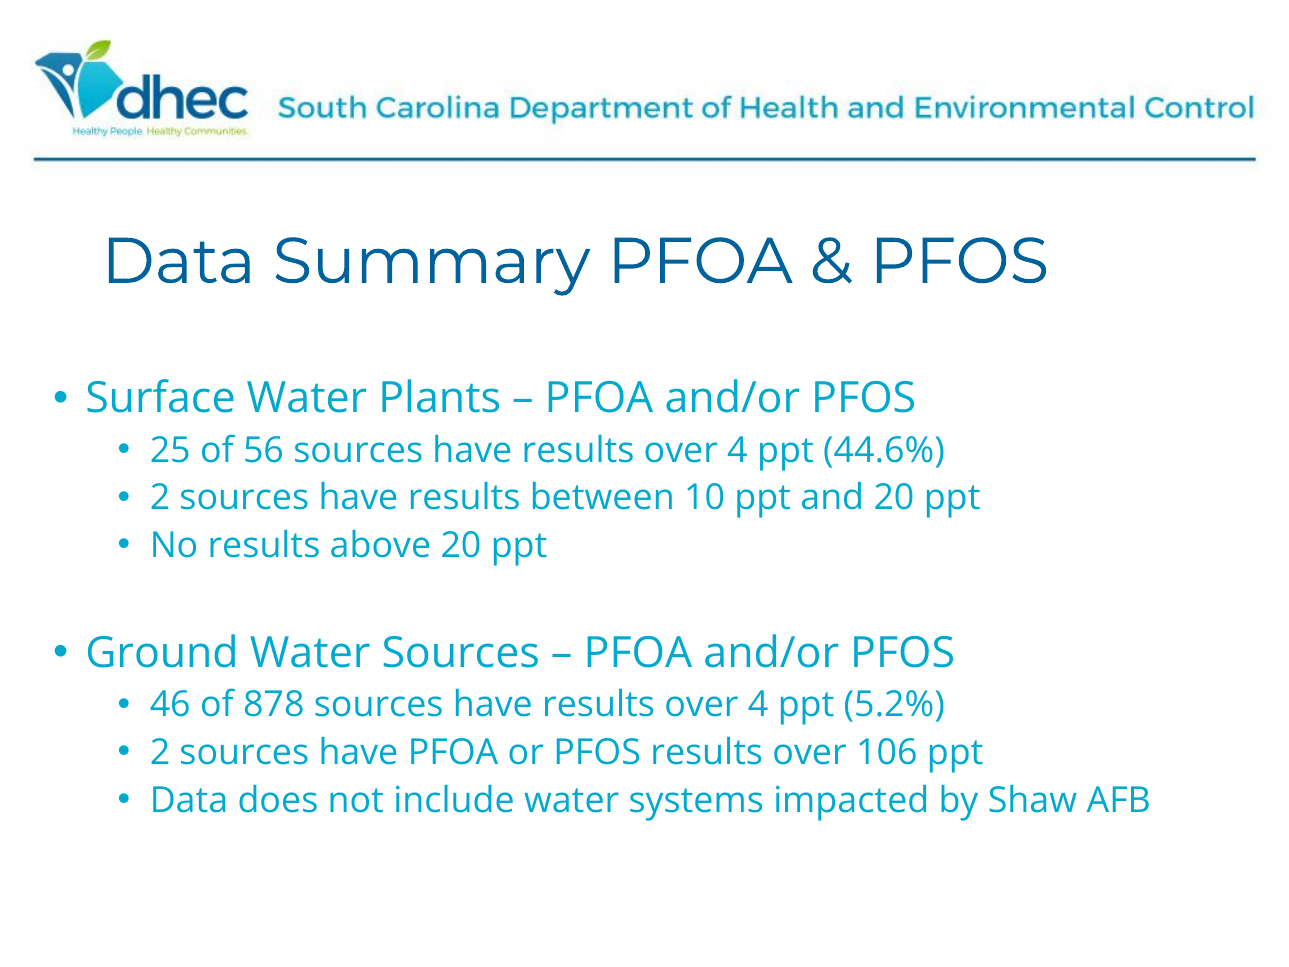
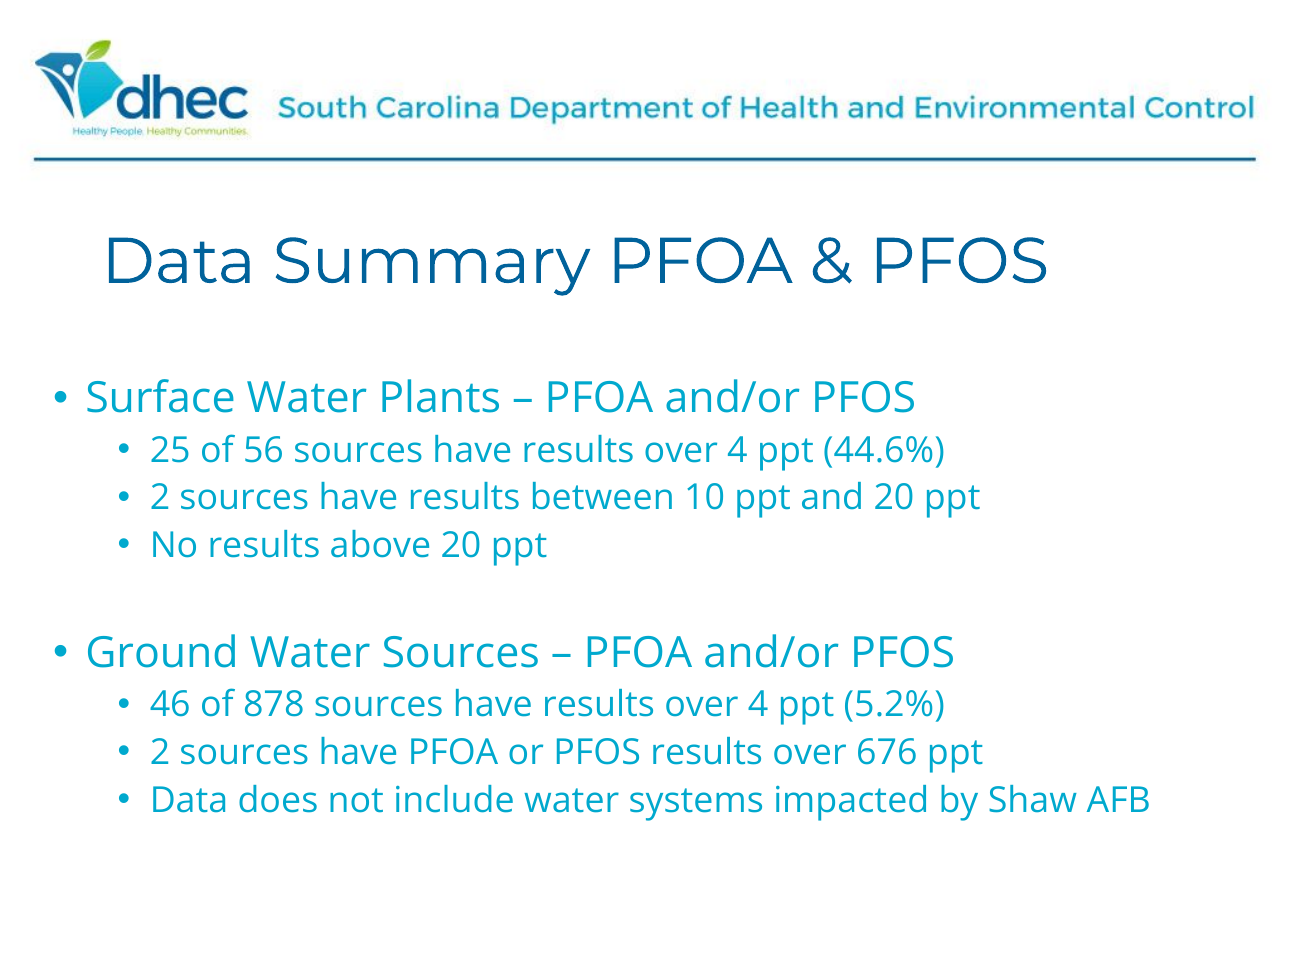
106: 106 -> 676 (887, 752)
